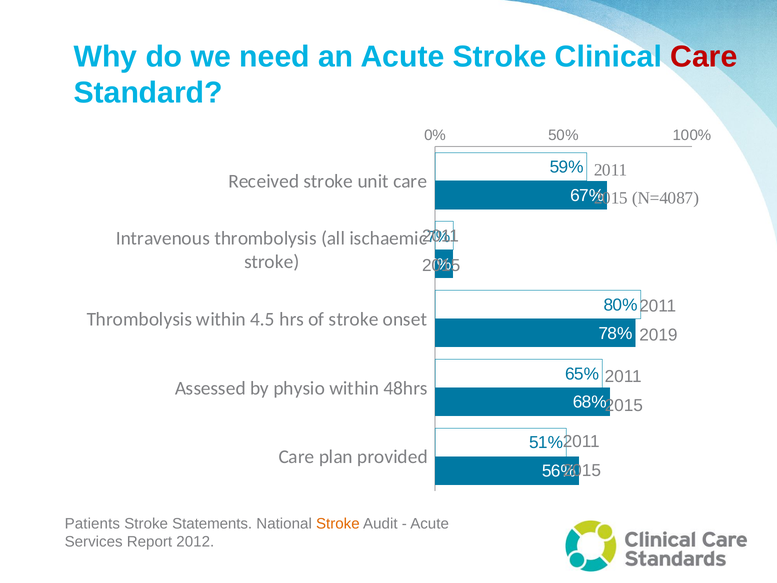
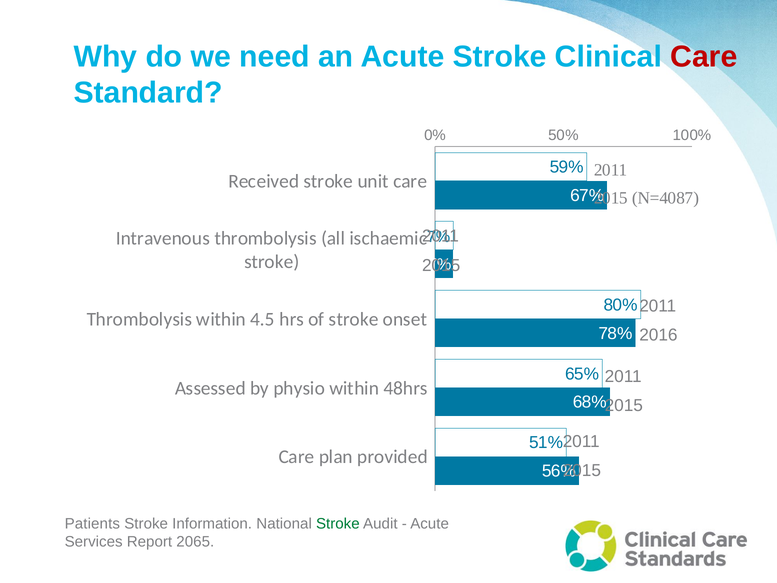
2019: 2019 -> 2016 (658, 335)
Statements: Statements -> Information (212, 523)
Stroke colour: orange -> green (338, 523)
2012: 2012 -> 2065 (195, 542)
